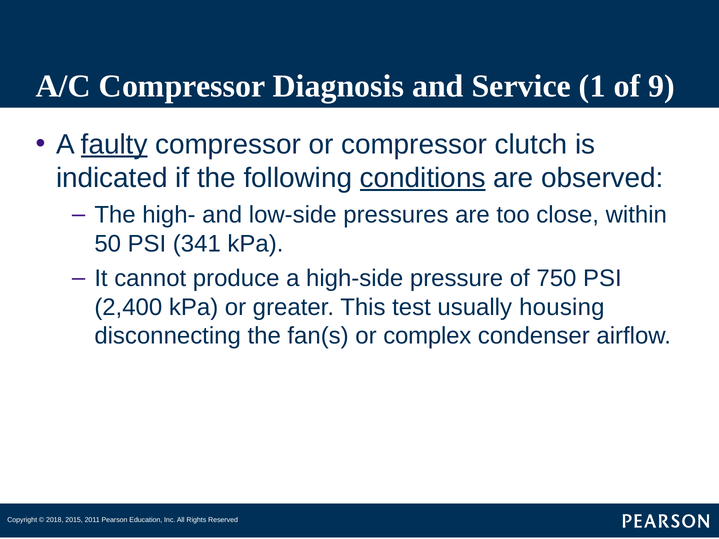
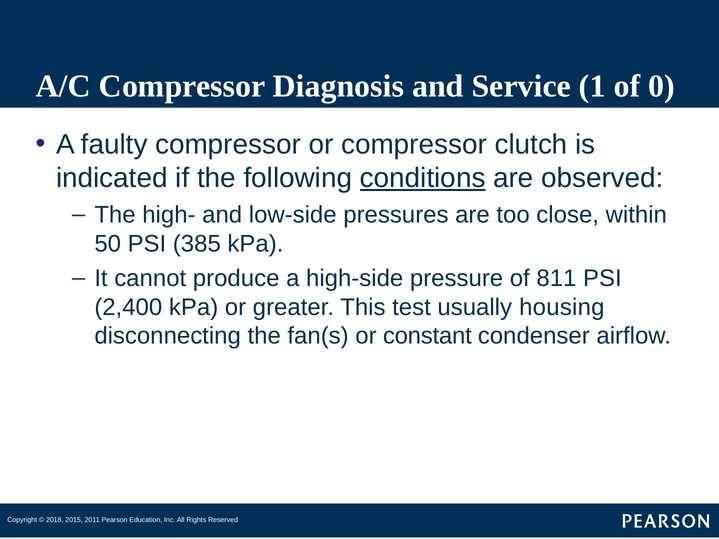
9: 9 -> 0 (661, 86)
faulty underline: present -> none (114, 145)
341: 341 -> 385 (197, 244)
750: 750 -> 811 (556, 279)
complex: complex -> constant (427, 336)
